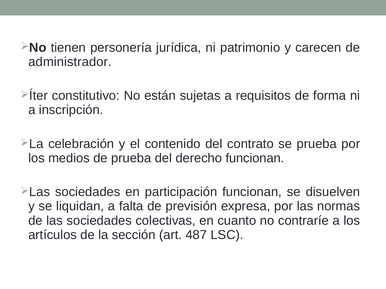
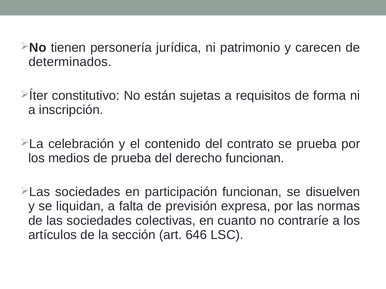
administrador: administrador -> determinados (70, 62)
487: 487 -> 646 (196, 235)
